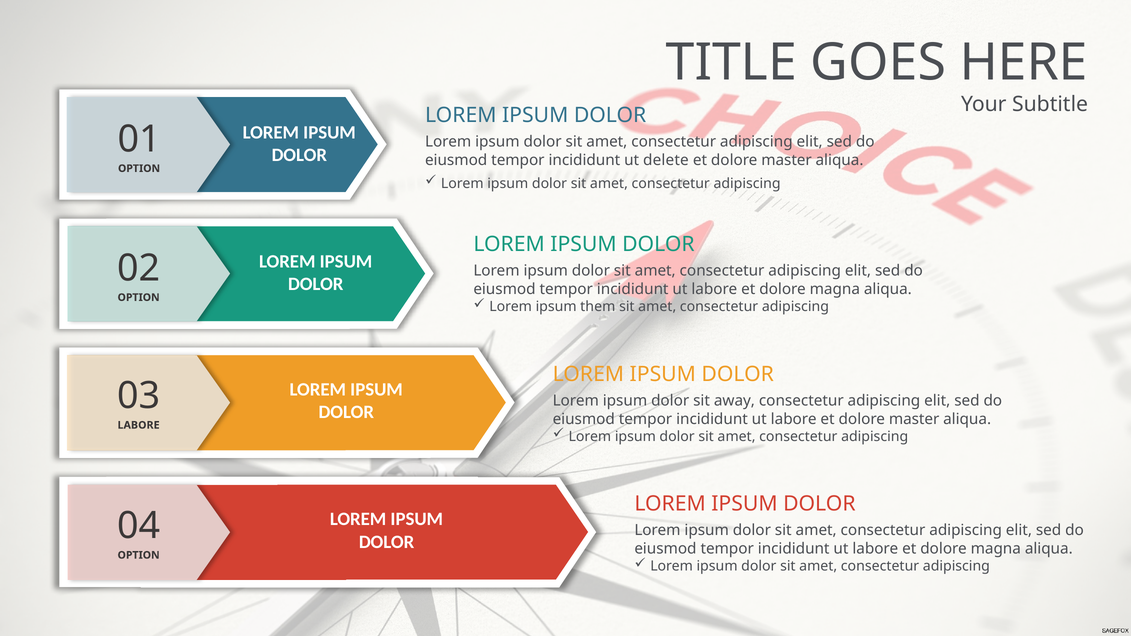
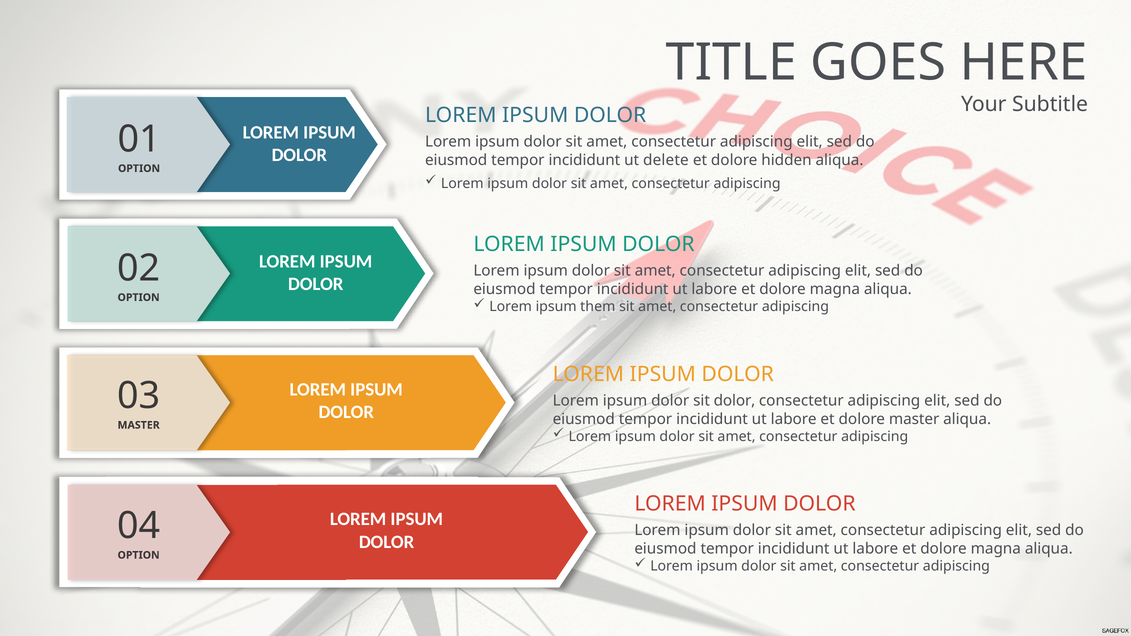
master: master -> hidden (787, 160)
sit away: away -> dolor (735, 401)
LABORE: LABORE -> MASTER (139, 425)
